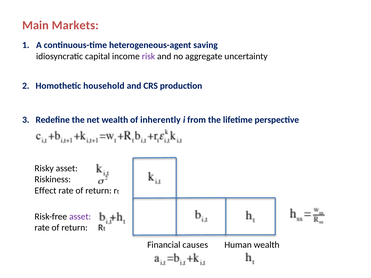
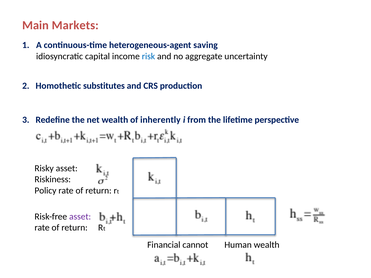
risk colour: purple -> blue (148, 56)
household: household -> substitutes (104, 86)
Effect: Effect -> Policy (45, 191)
causes: causes -> cannot (195, 245)
